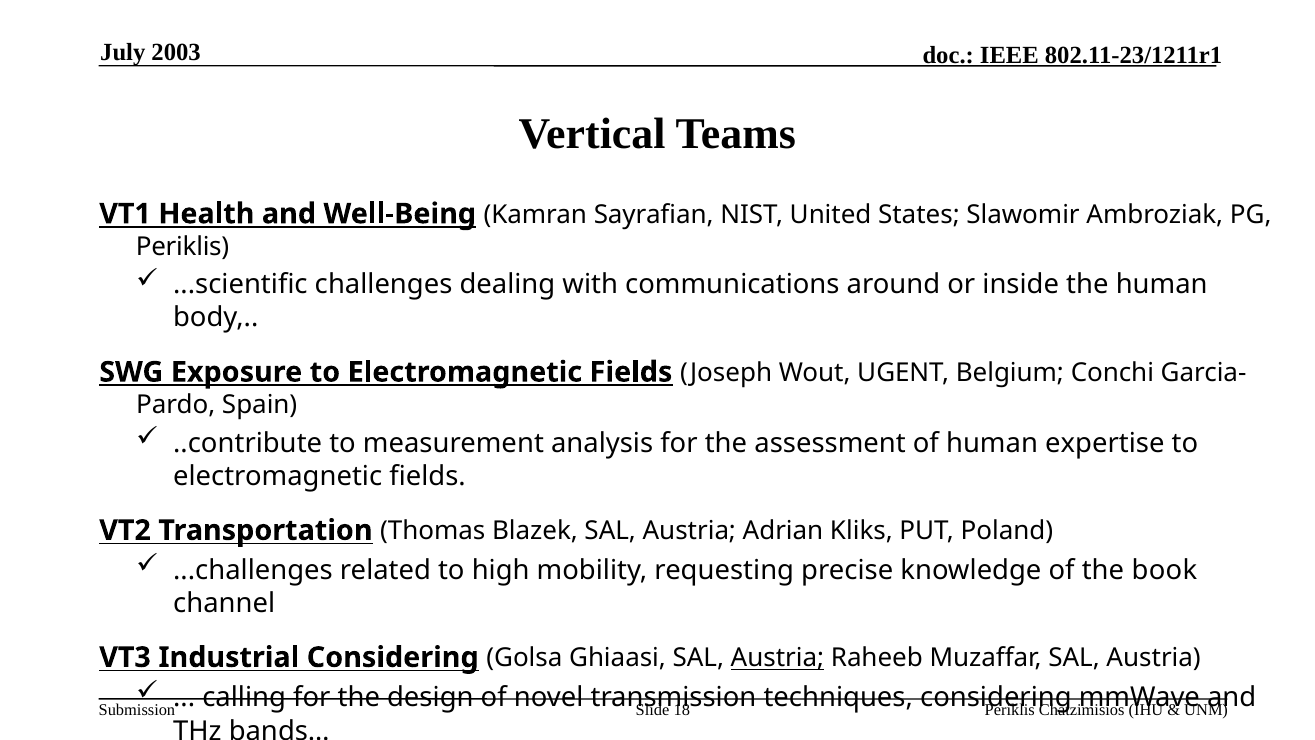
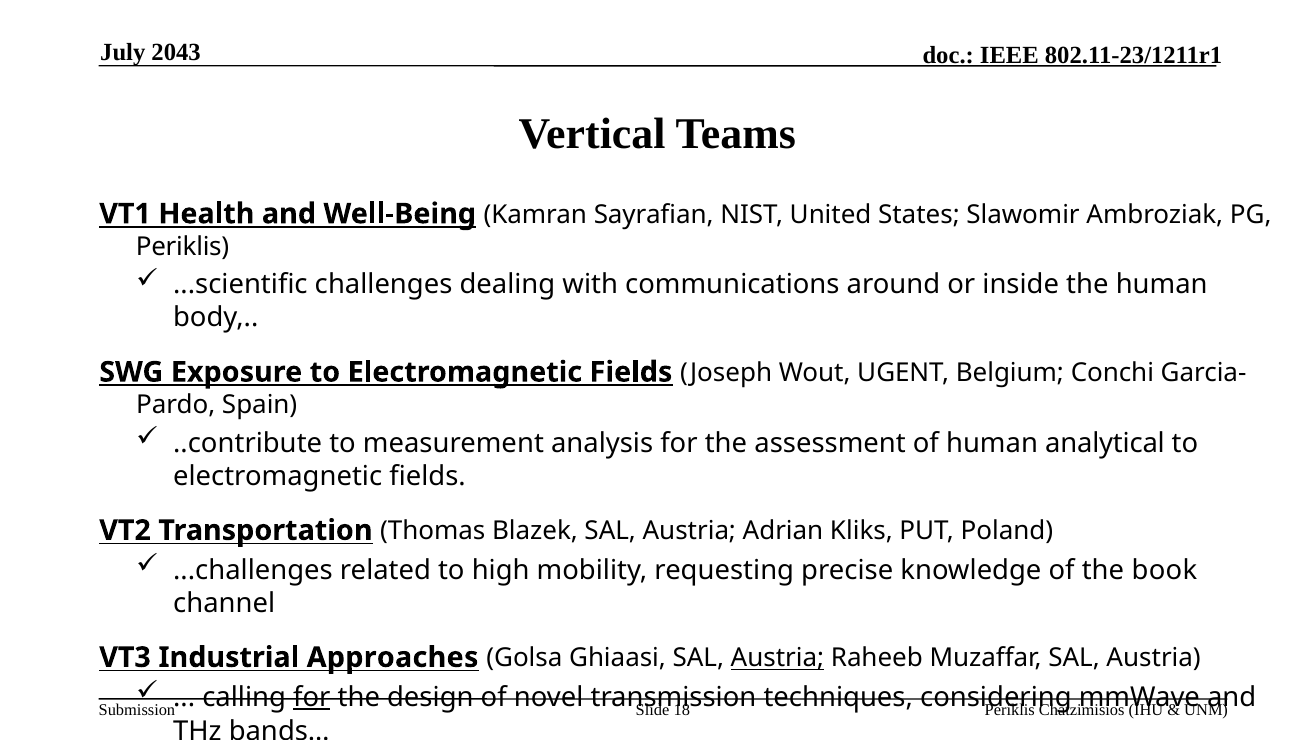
2003: 2003 -> 2043 (176, 52)
expertise: expertise -> analytical (1105, 443)
Industrial Considering: Considering -> Approaches (393, 657)
for underline: none -> present (312, 697)
